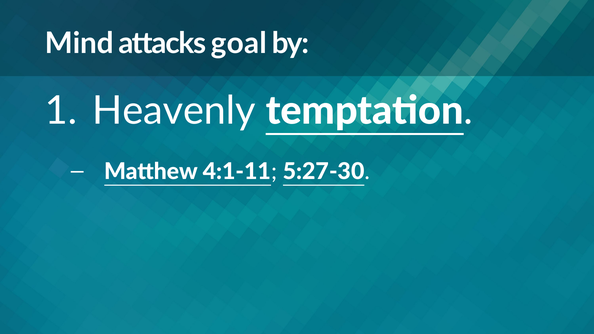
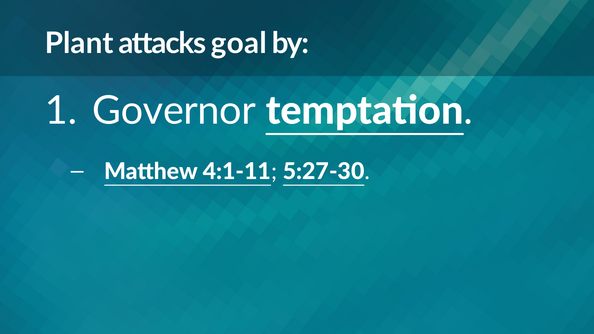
Mind: Mind -> Plant (79, 43)
Heavenly: Heavenly -> Governor (174, 111)
